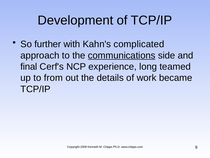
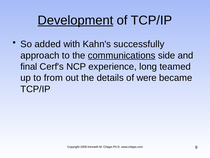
Development underline: none -> present (75, 20)
further: further -> added (48, 44)
complicated: complicated -> successfully (139, 44)
work: work -> were (147, 78)
